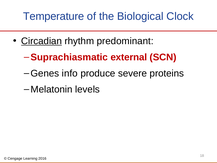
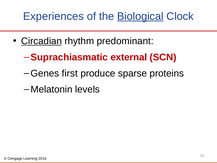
Temperature: Temperature -> Experiences (53, 16)
Biological underline: none -> present (140, 16)
info: info -> first (70, 73)
severe: severe -> sparse (133, 73)
